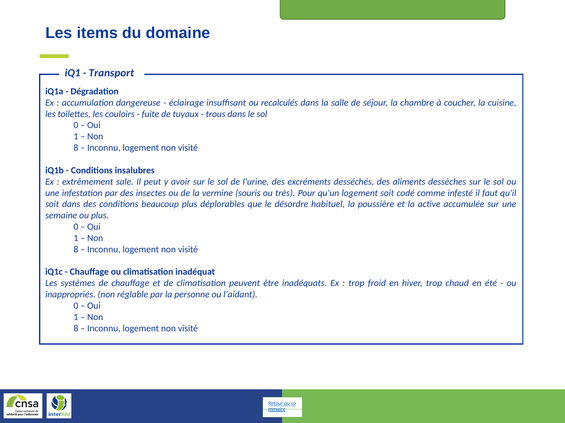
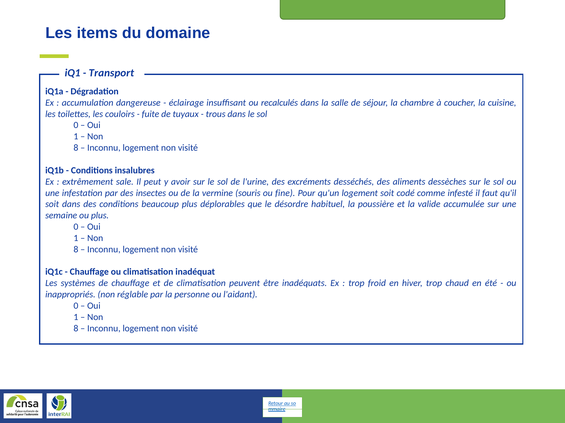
très: très -> fine (285, 193)
active: active -> valide (429, 205)
